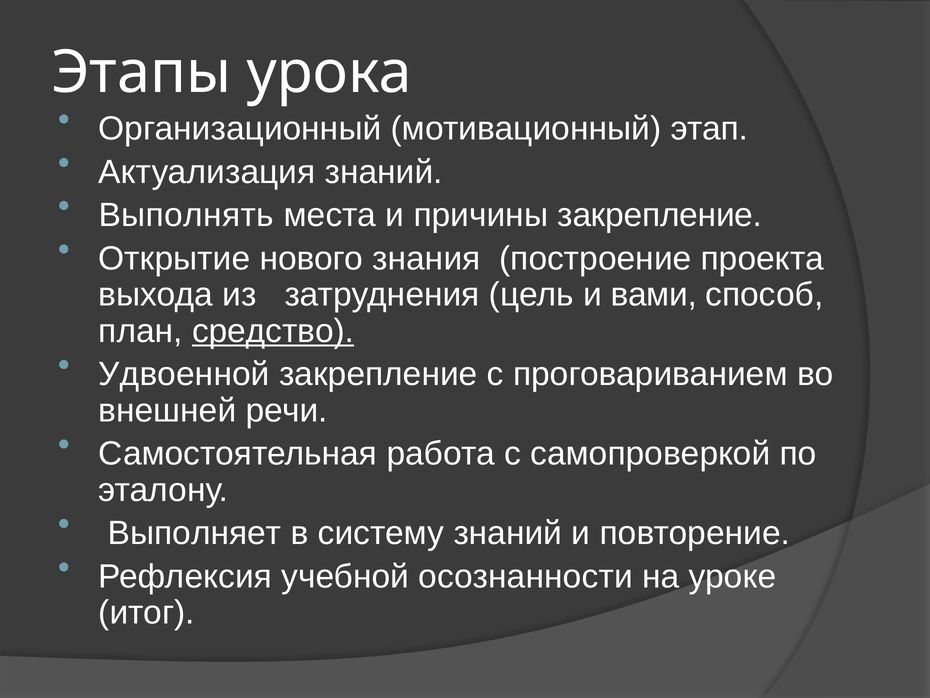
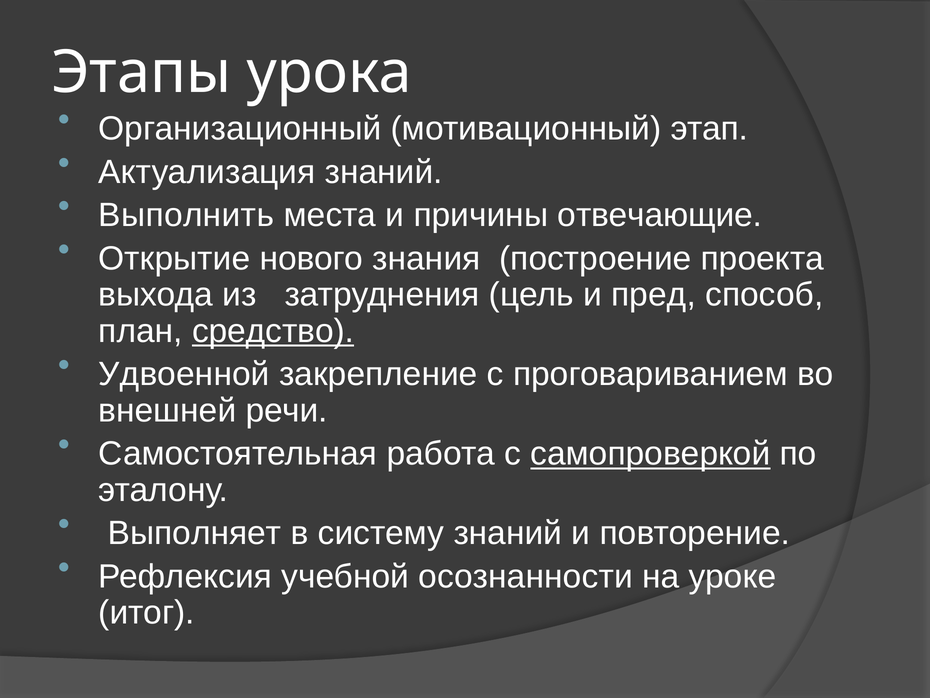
Выполнять: Выполнять -> Выполнить (186, 215)
причины закрепление: закрепление -> отвечающие (660, 215)
вами: вами -> пред (654, 295)
самопроверкой underline: none -> present (650, 454)
